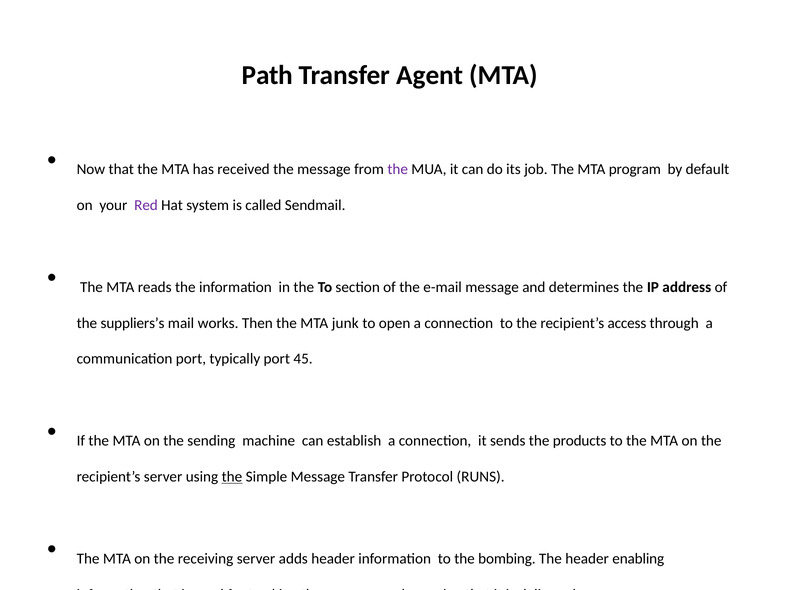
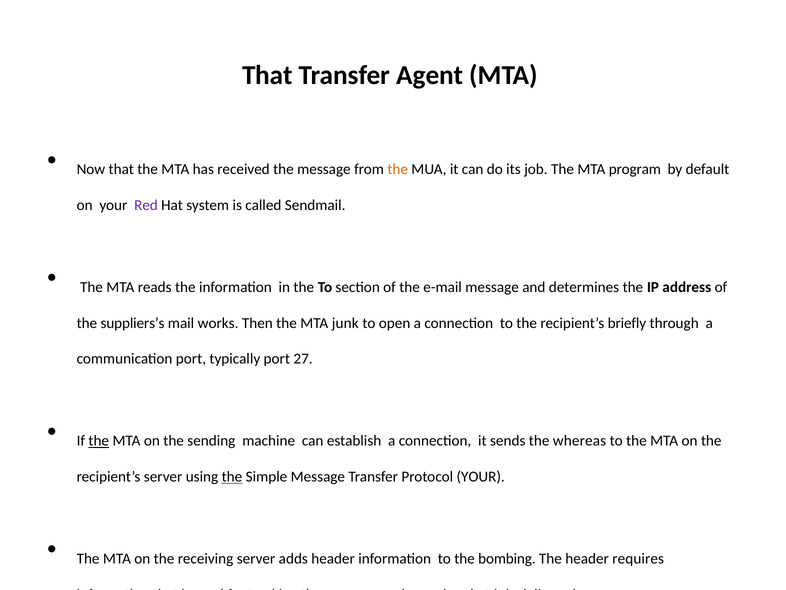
Path: Path -> That (267, 75)
the colour: purple -> orange (398, 169)
access: access -> briefly (627, 323)
45: 45 -> 27 (303, 359)
the underline: none -> present (99, 441)
products: products -> whereas (579, 441)
Protocol RUNS: RUNS -> YOUR (481, 476)
enabling: enabling -> requires (638, 558)
